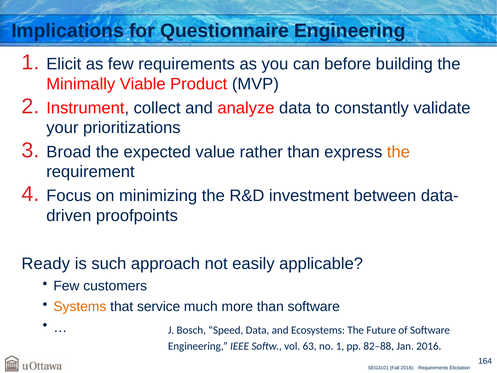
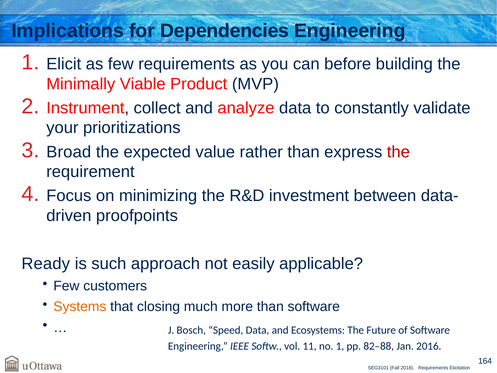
Questionnaire: Questionnaire -> Dependencies (225, 31)
the colour: orange -> red (398, 152)
service: service -> closing (159, 307)
63: 63 -> 11 (310, 346)
